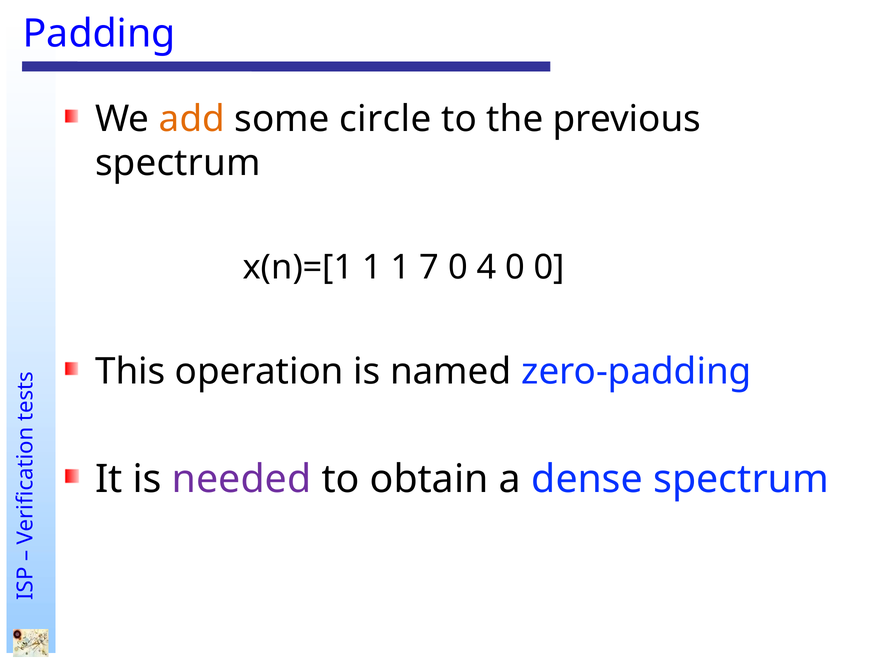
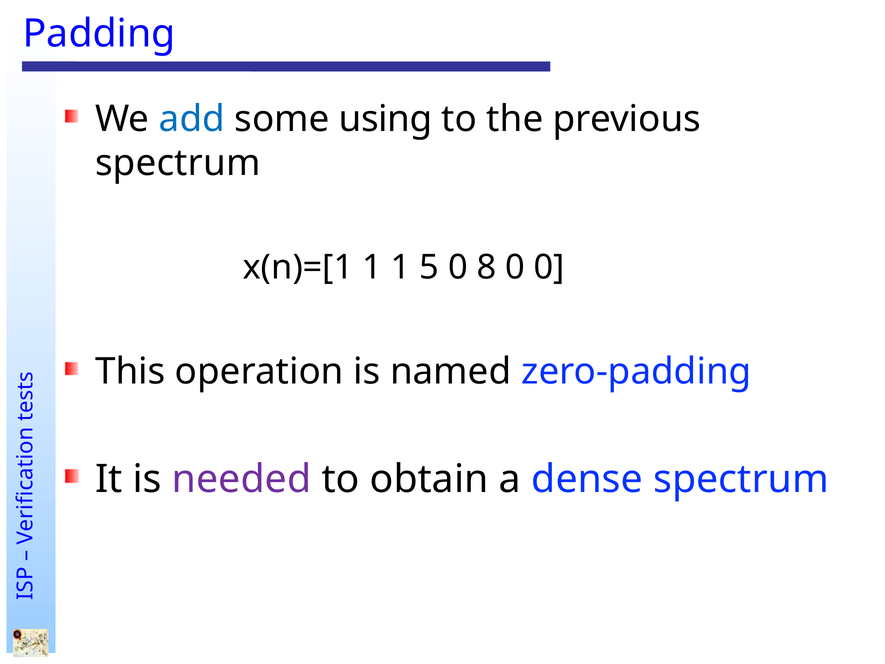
add colour: orange -> blue (192, 119)
circle: circle -> using (386, 119)
7: 7 -> 5 (429, 267)
4: 4 -> 8 (486, 267)
